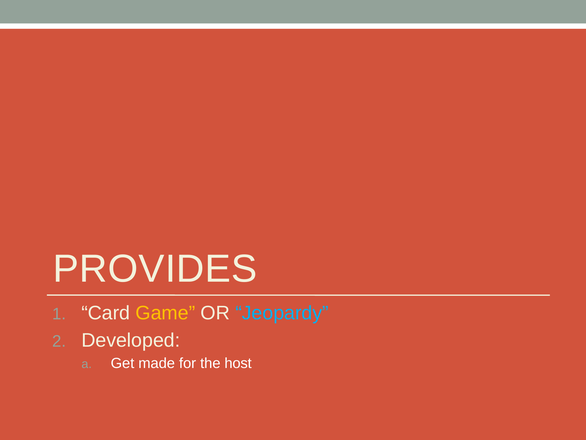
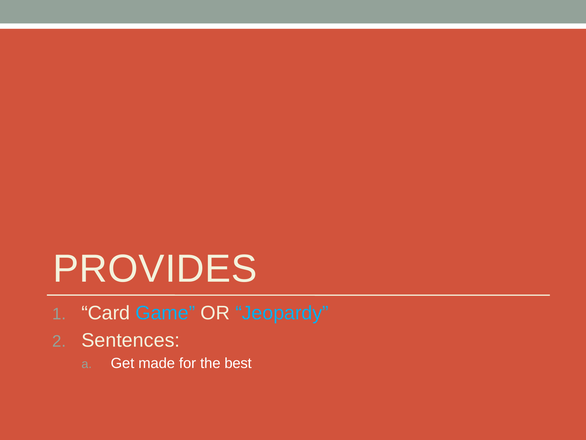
Game colour: yellow -> light blue (165, 313)
Developed: Developed -> Sentences (131, 340)
host: host -> best (238, 363)
